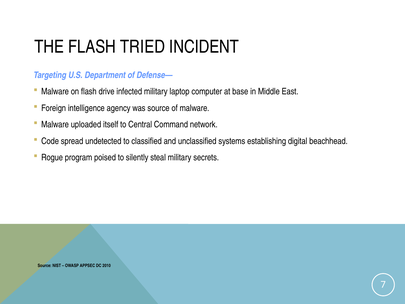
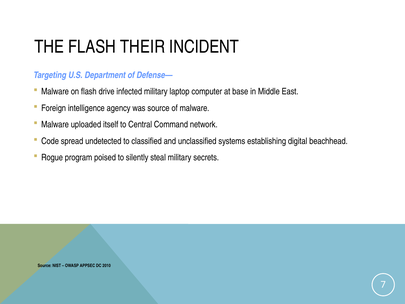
TRIED: TRIED -> THEIR (143, 47)
